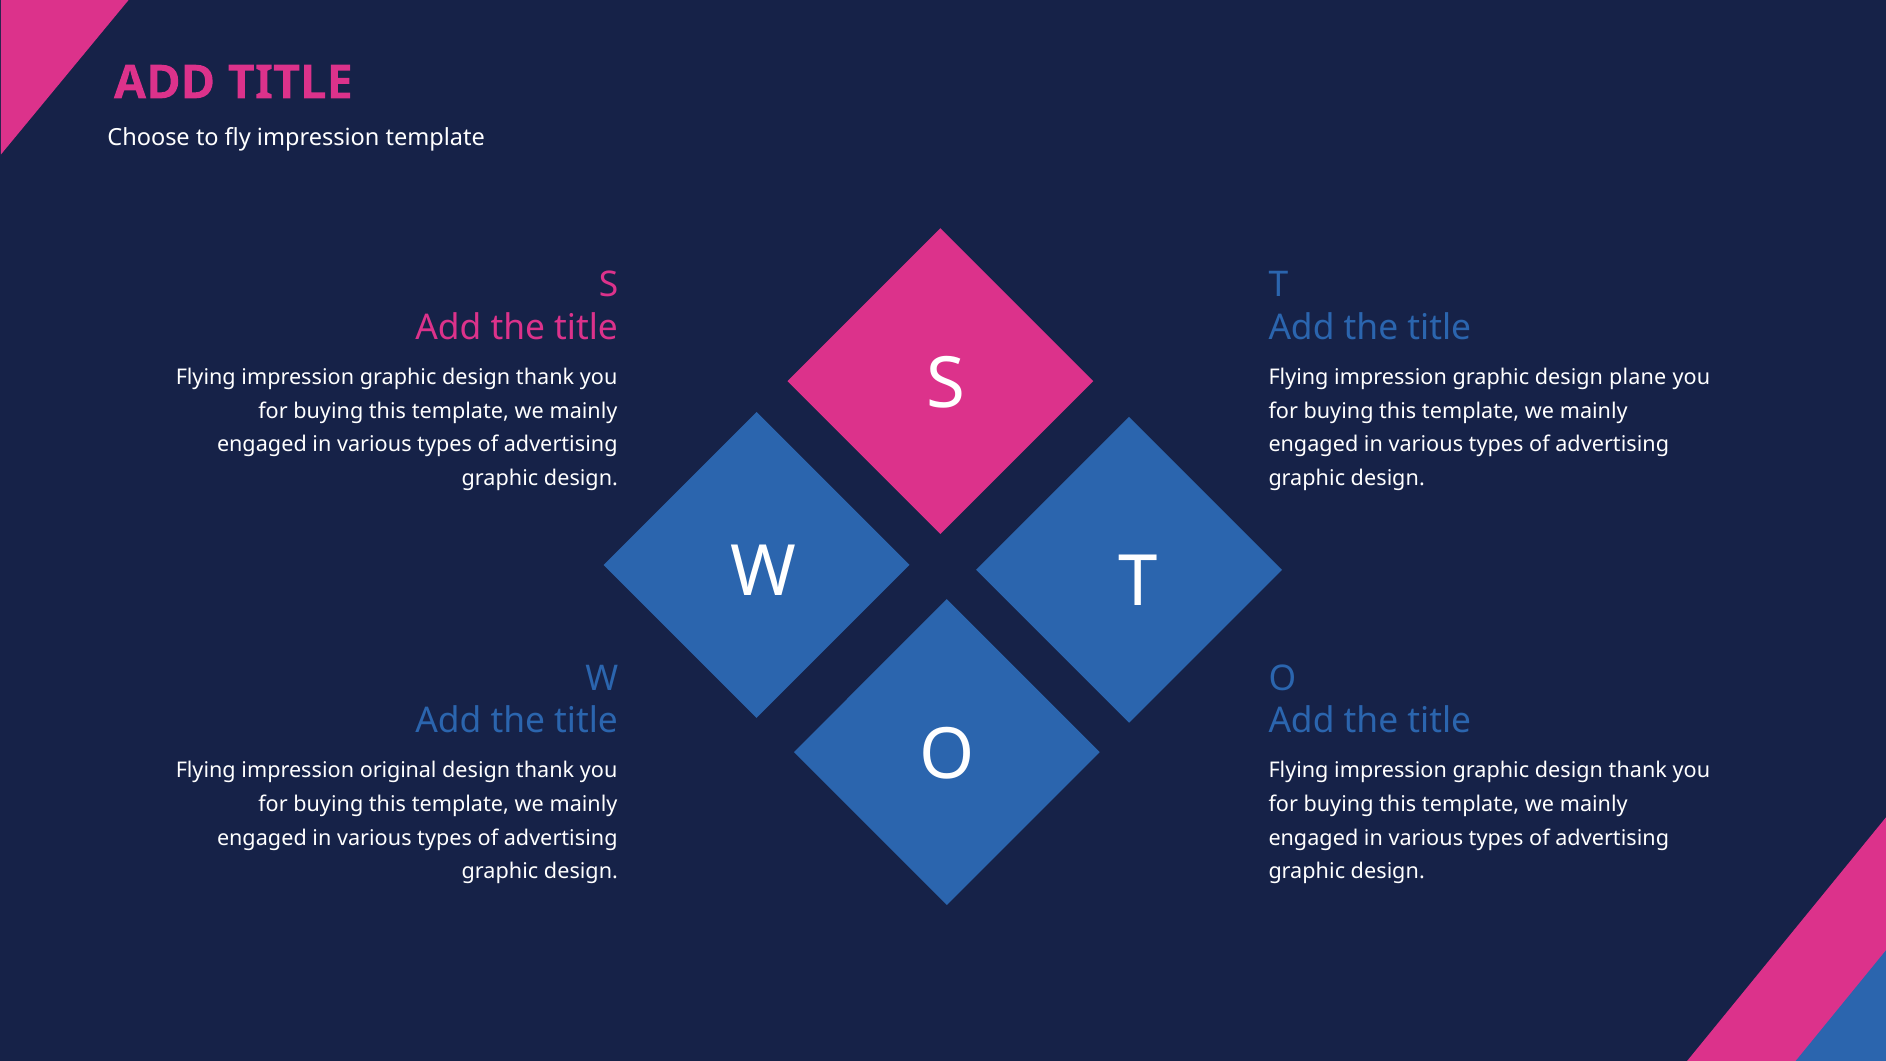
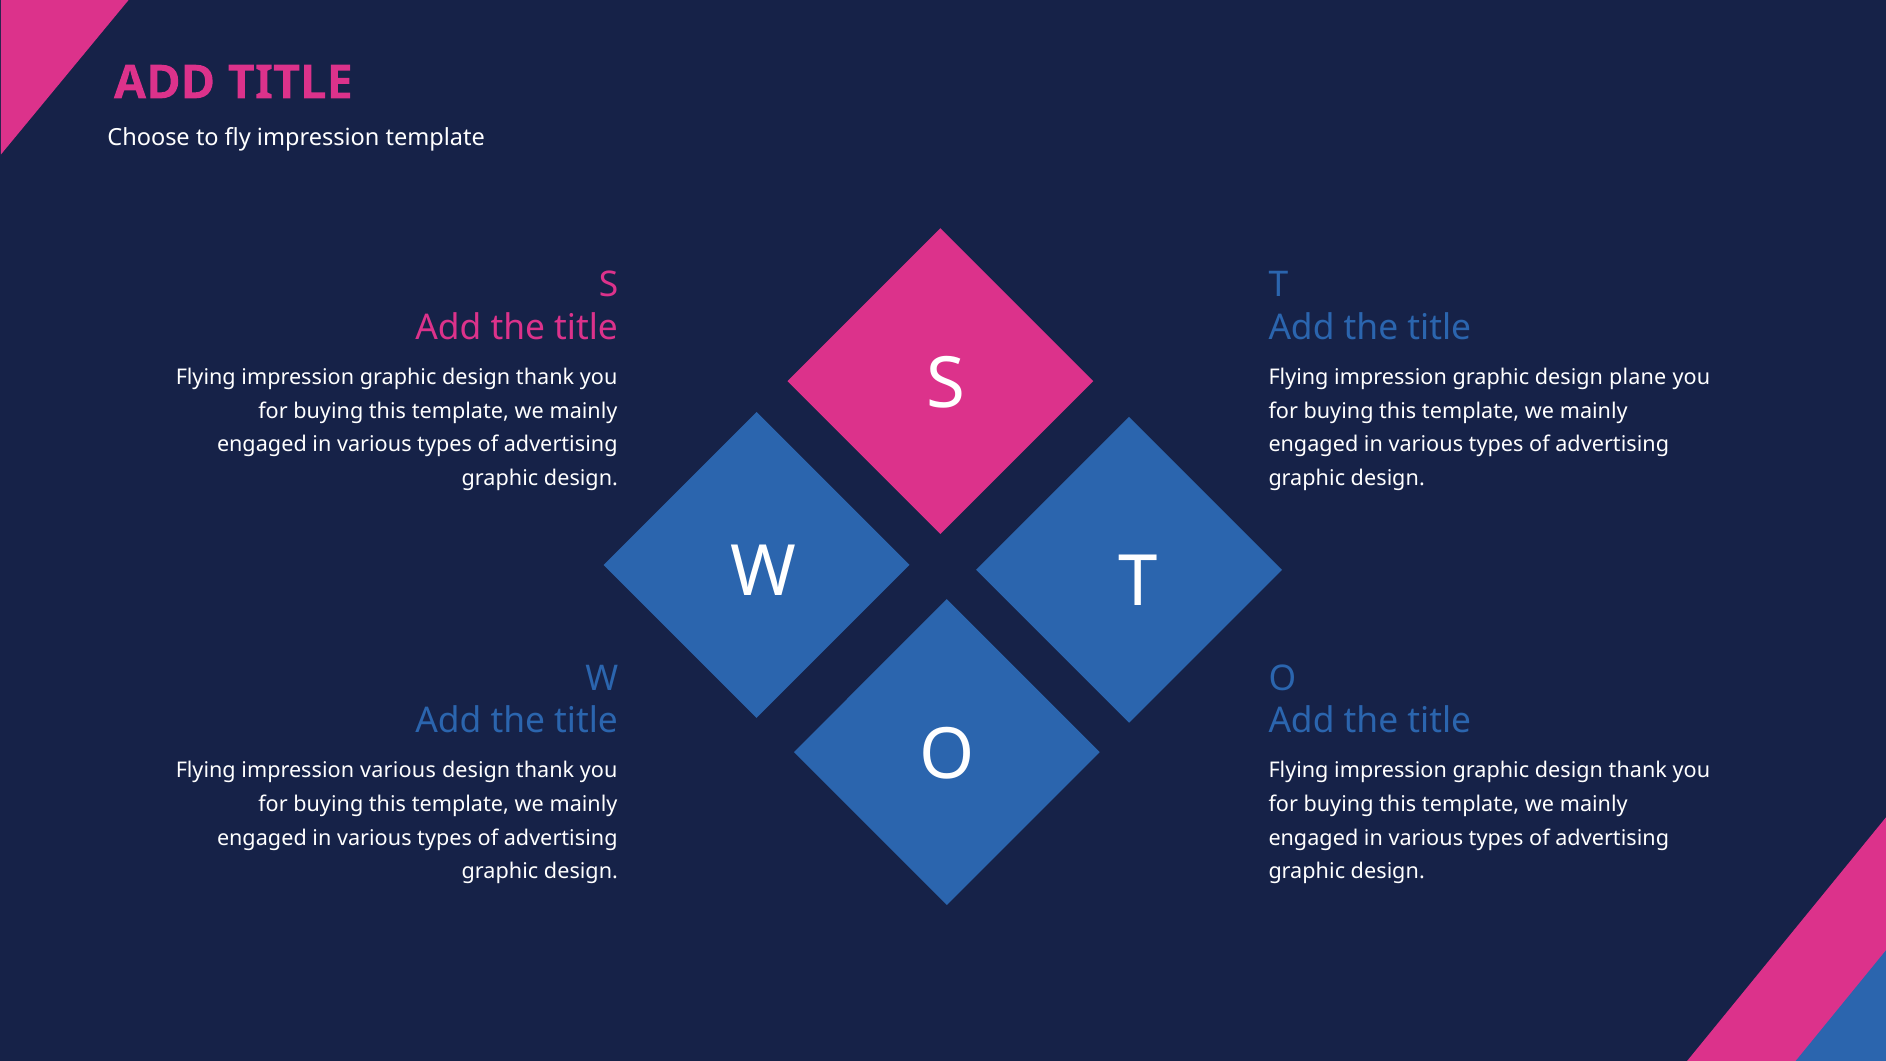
impression original: original -> various (398, 771)
